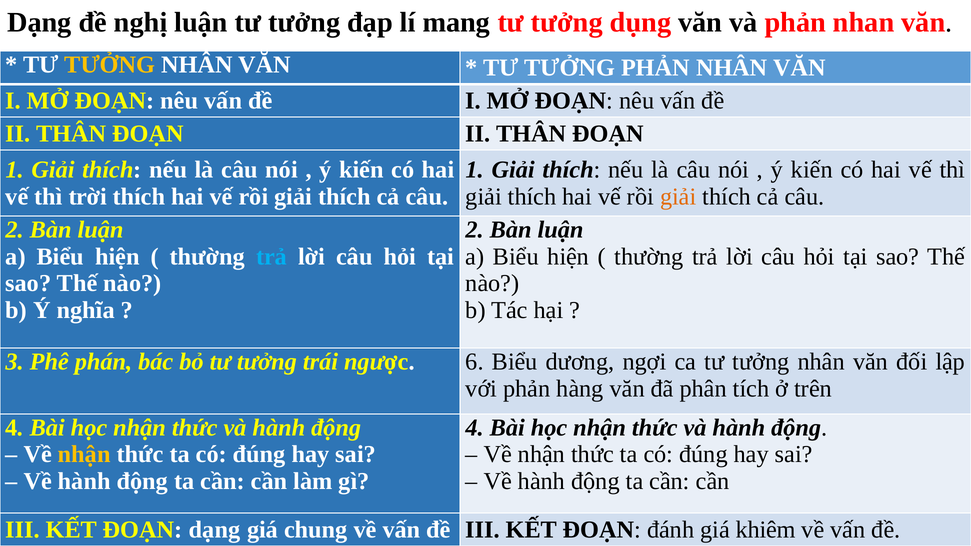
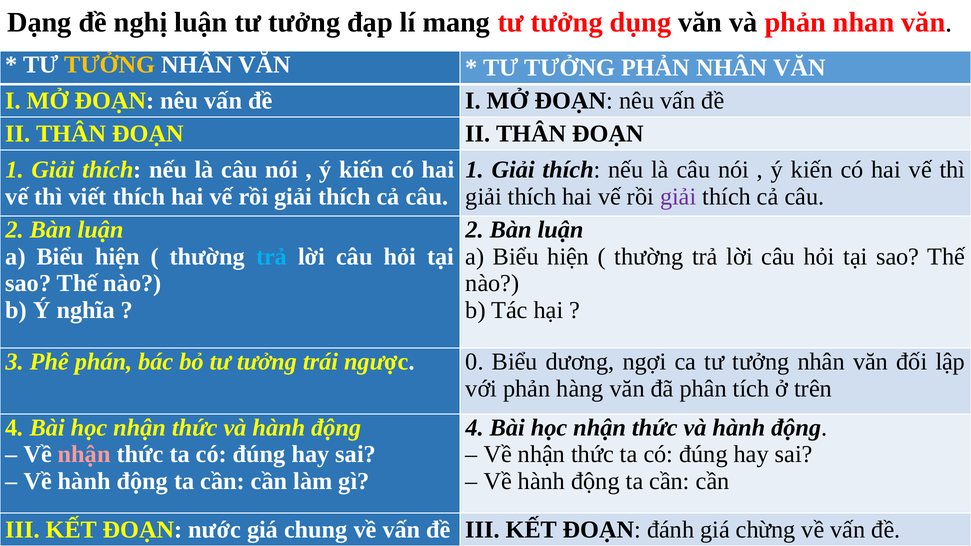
trời: trời -> viết (88, 197)
giải colour: orange -> purple (678, 197)
6: 6 -> 0 (475, 362)
nhận colour: yellow -> pink (84, 455)
ĐOẠN dạng: dạng -> nước (215, 530)
khiêm: khiêm -> chừng (766, 530)
